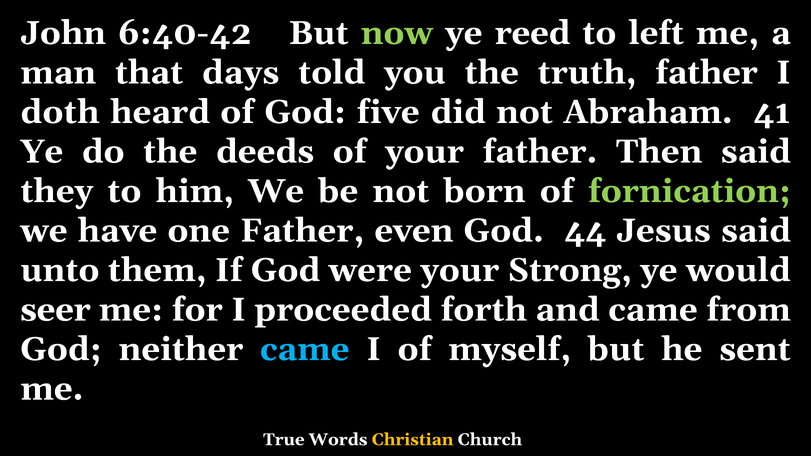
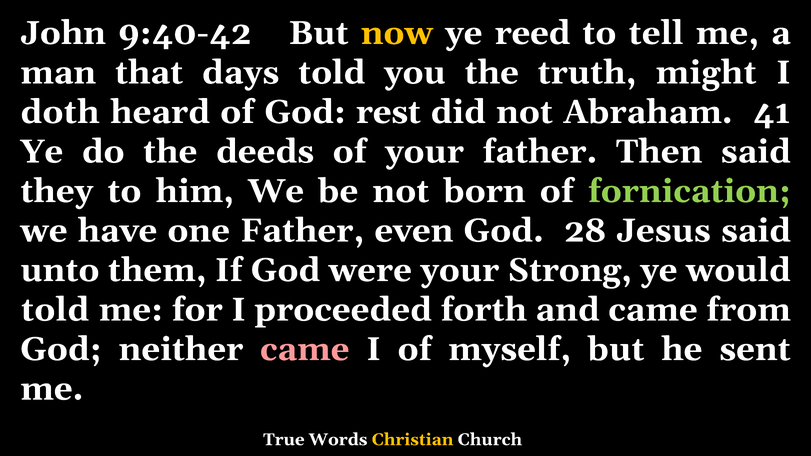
6:40-42: 6:40-42 -> 9:40-42 (185, 33)
now colour: light green -> yellow (397, 33)
left: left -> tell (656, 33)
truth father: father -> might (706, 73)
five: five -> rest (388, 112)
44: 44 -> 28 (585, 231)
seer: seer -> told (55, 310)
came colour: light blue -> pink (305, 349)
